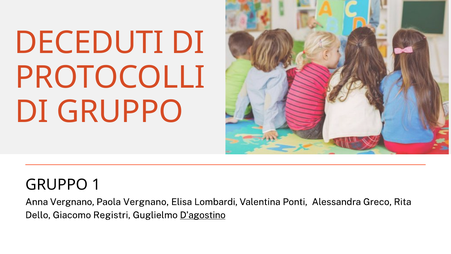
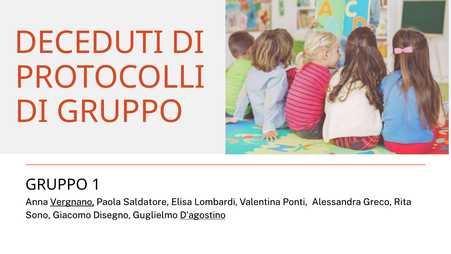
Vergnano underline: none -> present (72, 202)
Paola Vergnano: Vergnano -> Saldatore (146, 202)
Dello: Dello -> Sono (38, 215)
Registri: Registri -> Disegno (112, 215)
